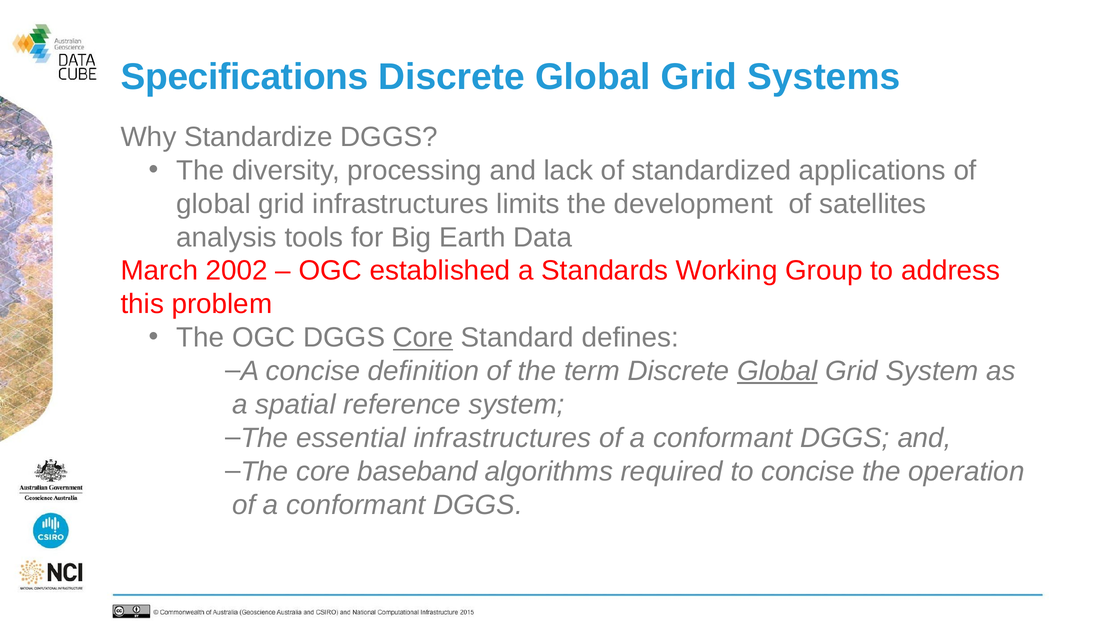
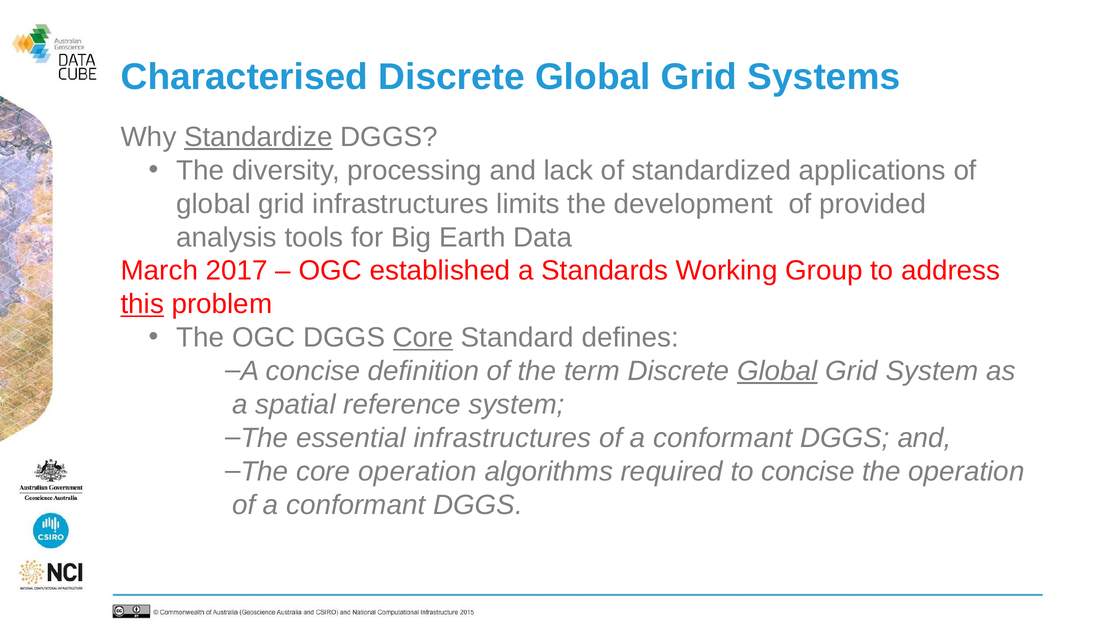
Specifications: Specifications -> Characterised (244, 77)
Standardize underline: none -> present (258, 137)
satellites: satellites -> provided (873, 204)
2002: 2002 -> 2017 (237, 271)
this underline: none -> present (142, 304)
core baseband: baseband -> operation (417, 471)
